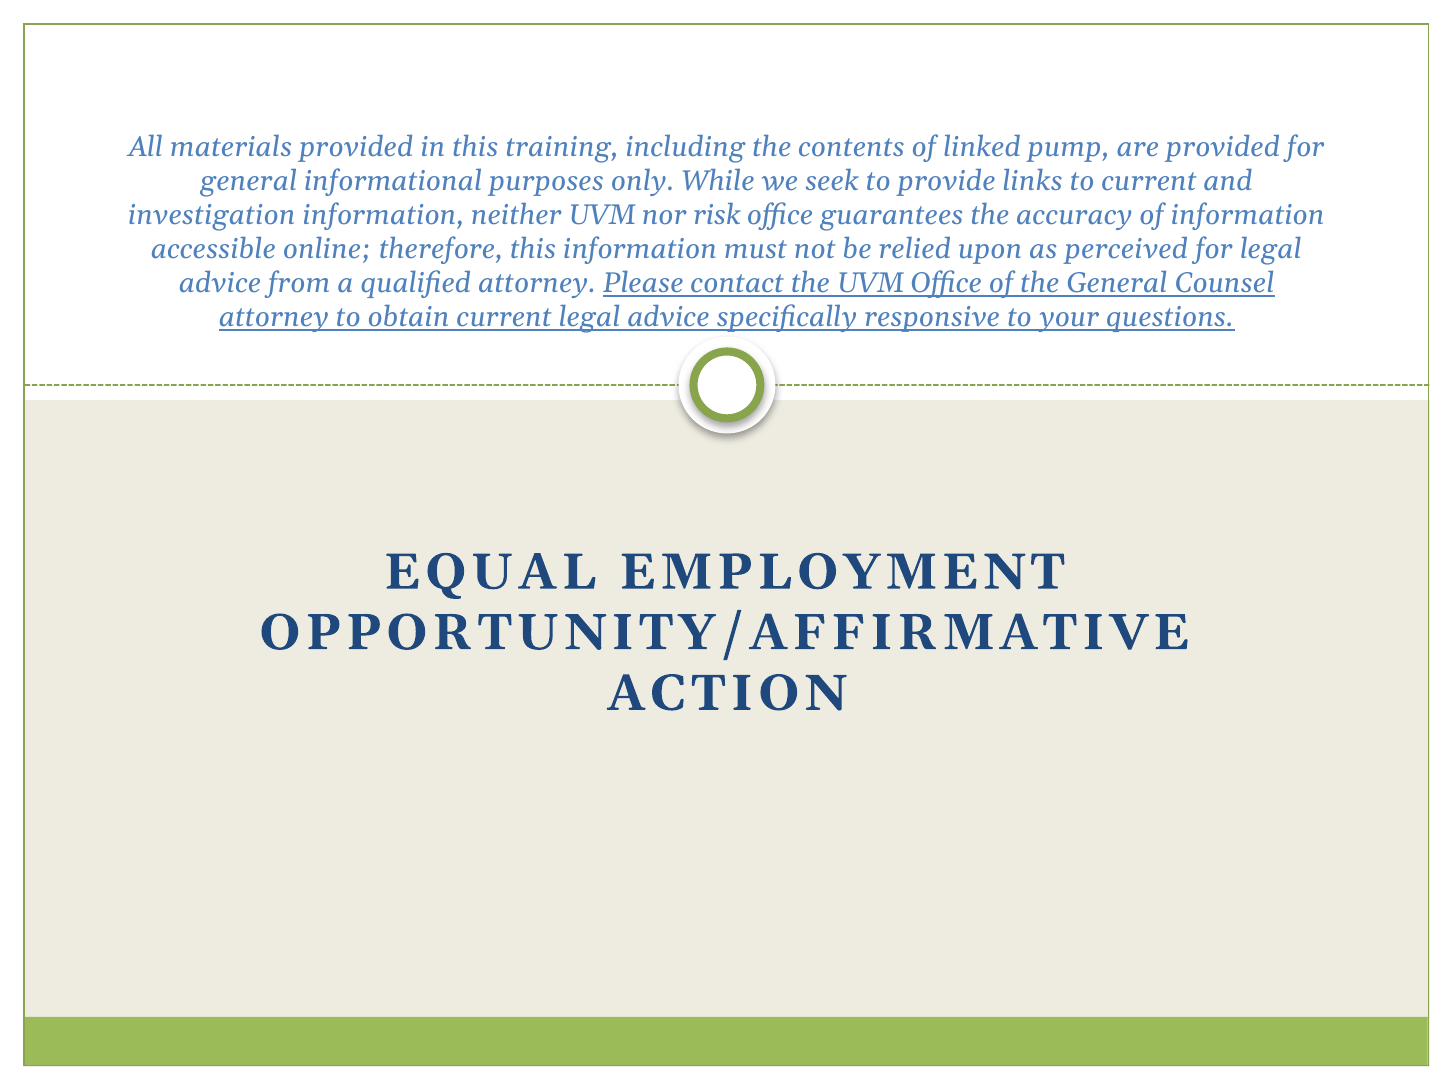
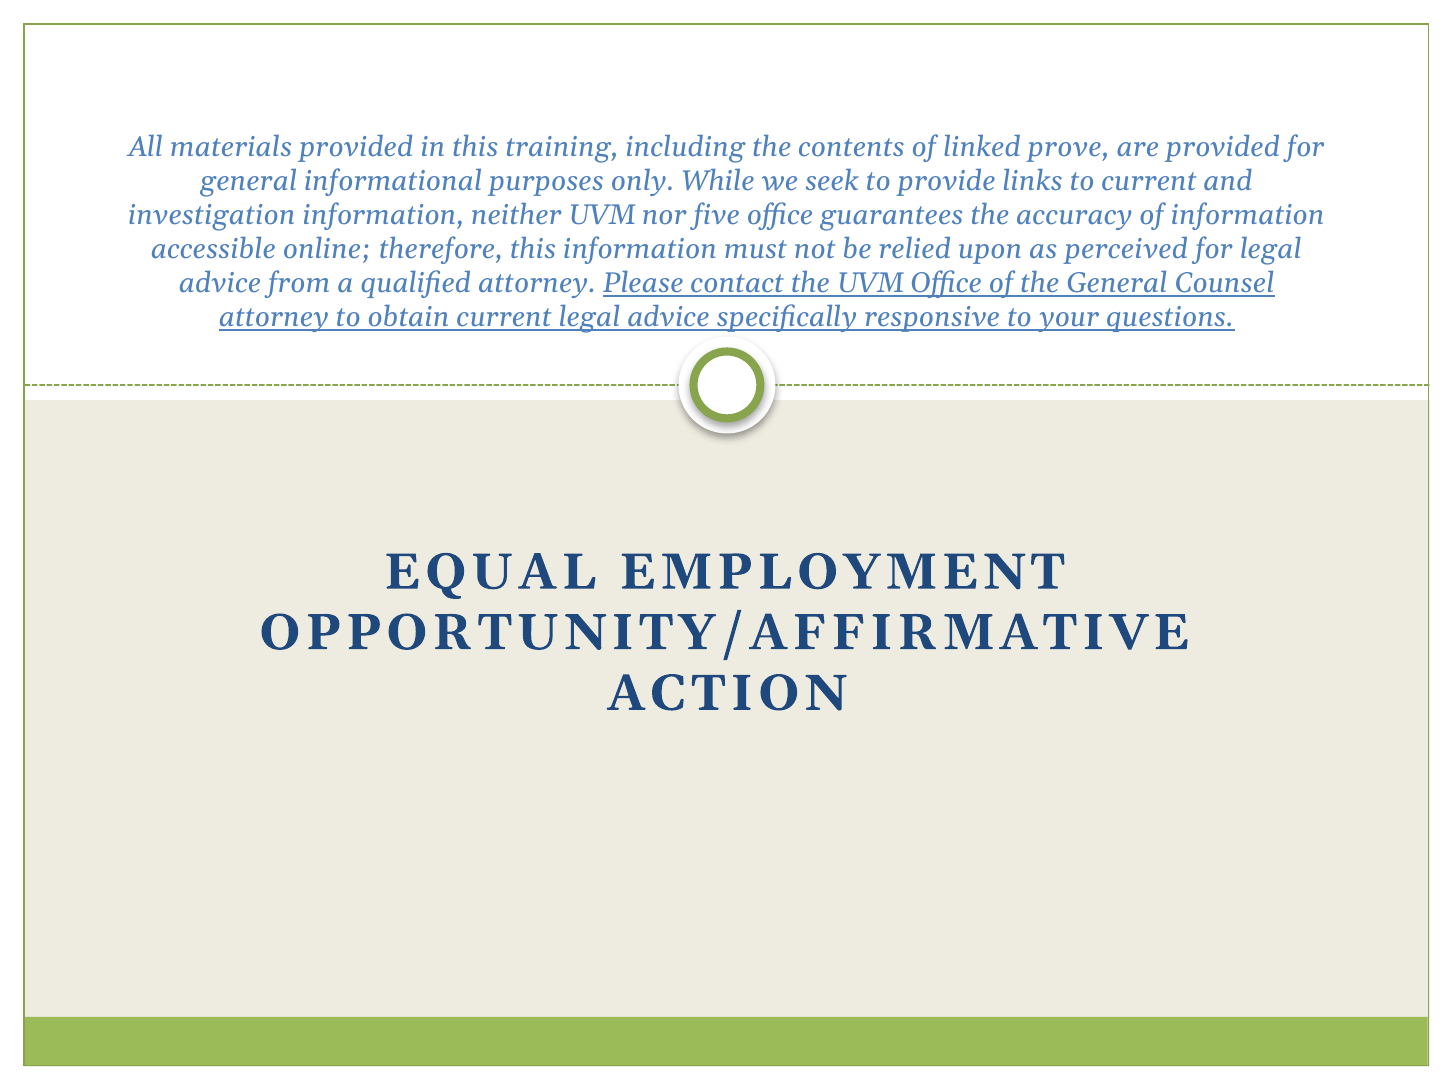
pump: pump -> prove (1068, 147)
risk: risk -> five (717, 215)
